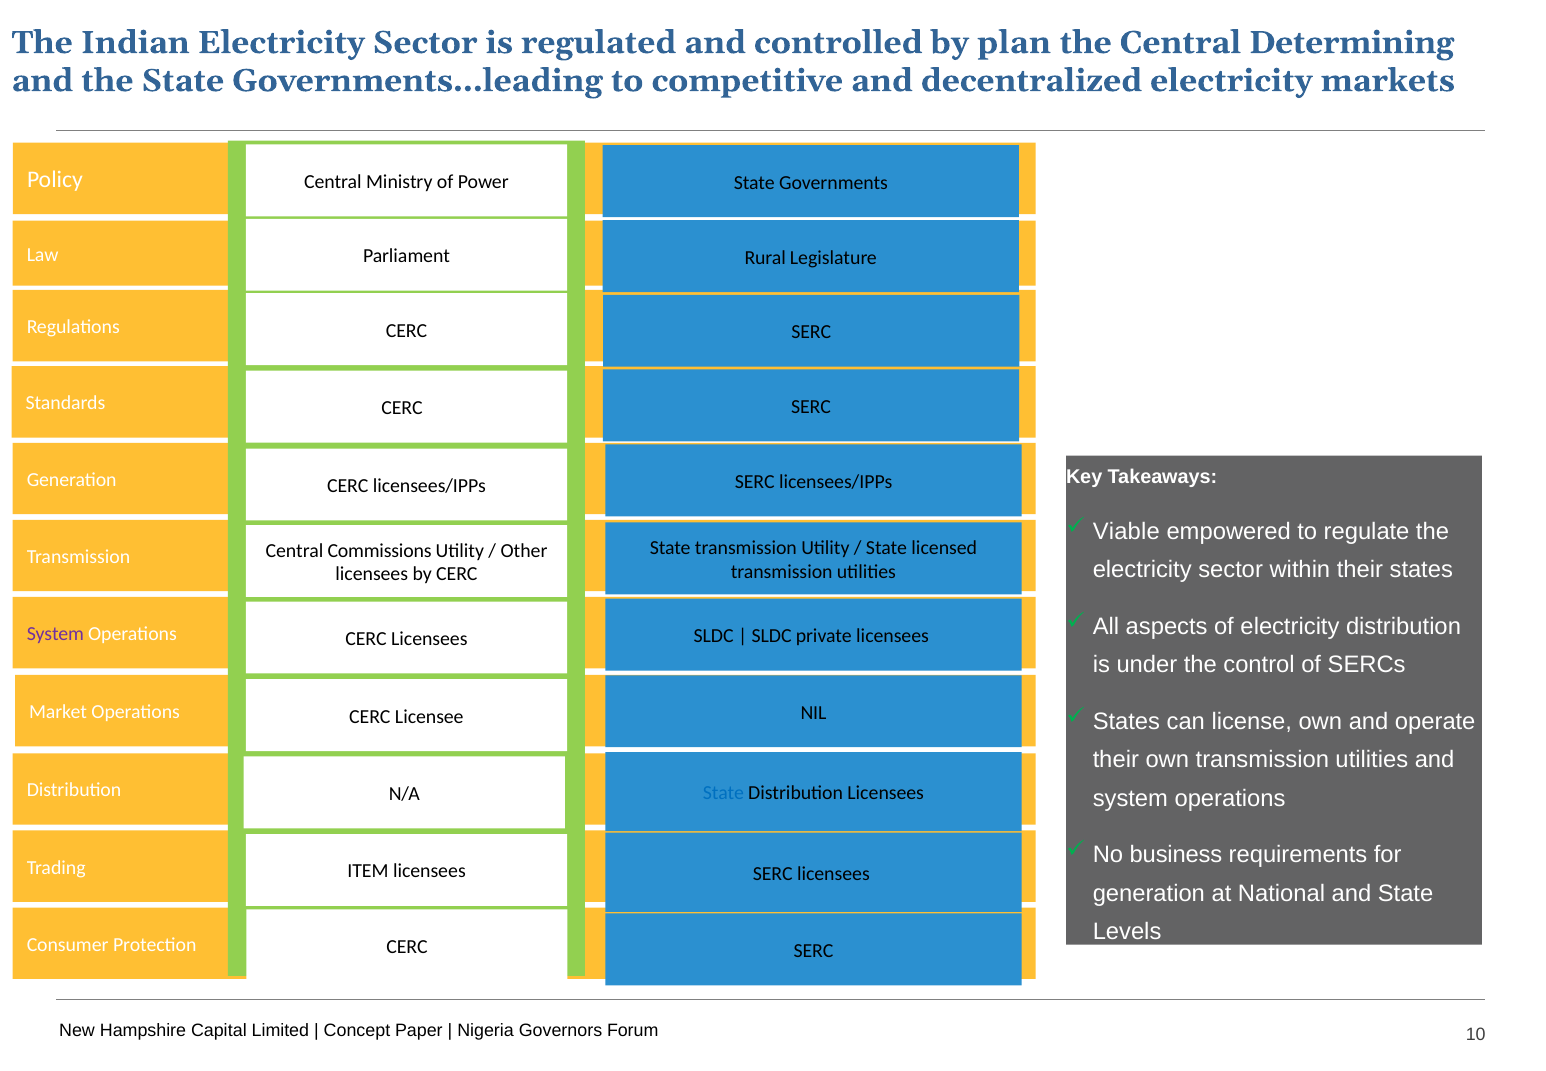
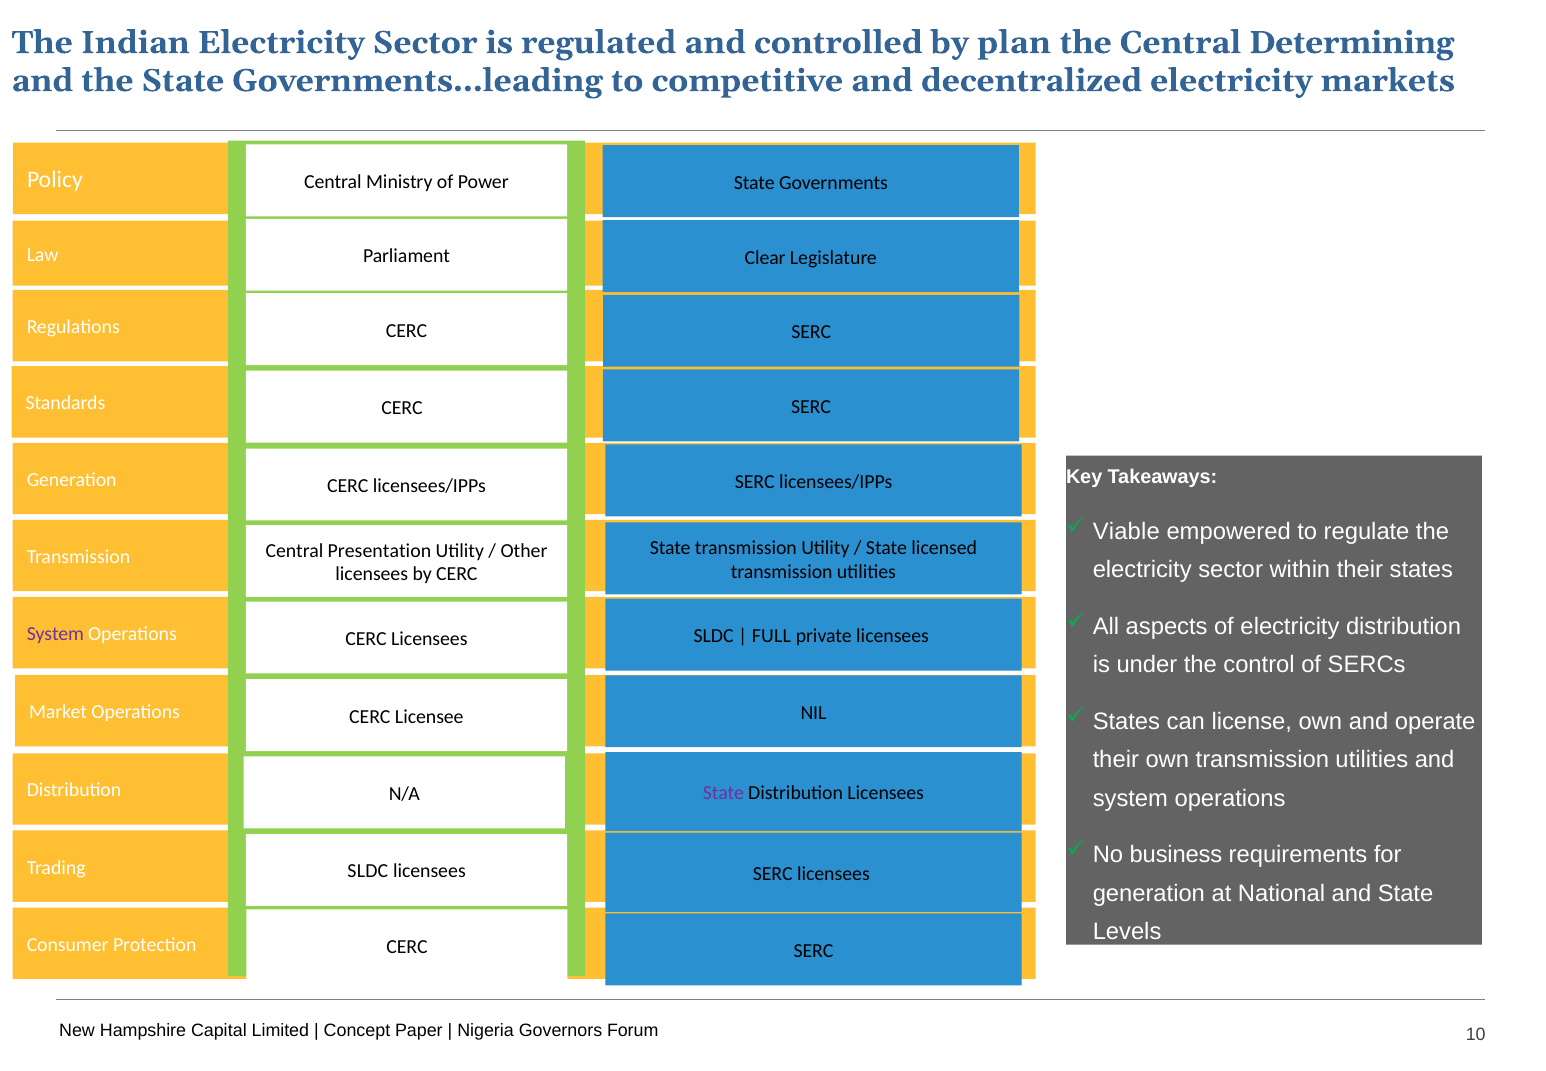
Rural: Rural -> Clear (765, 257)
Commissions: Commissions -> Presentation (379, 550)
SLDC: SLDC -> FULL (771, 636)
State colour: blue -> purple (723, 793)
ITEM: ITEM -> SLDC (368, 871)
